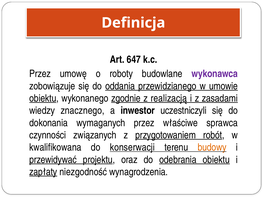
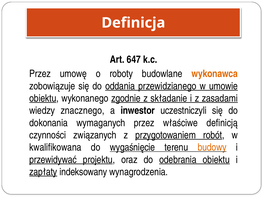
wykonawca colour: purple -> orange (215, 74)
realizacją: realizacją -> składanie (169, 98)
sprawca: sprawca -> definicją (222, 123)
konserwacji: konserwacji -> wygaśnięcie (132, 148)
niezgodność: niezgodność -> indeksowany (83, 172)
